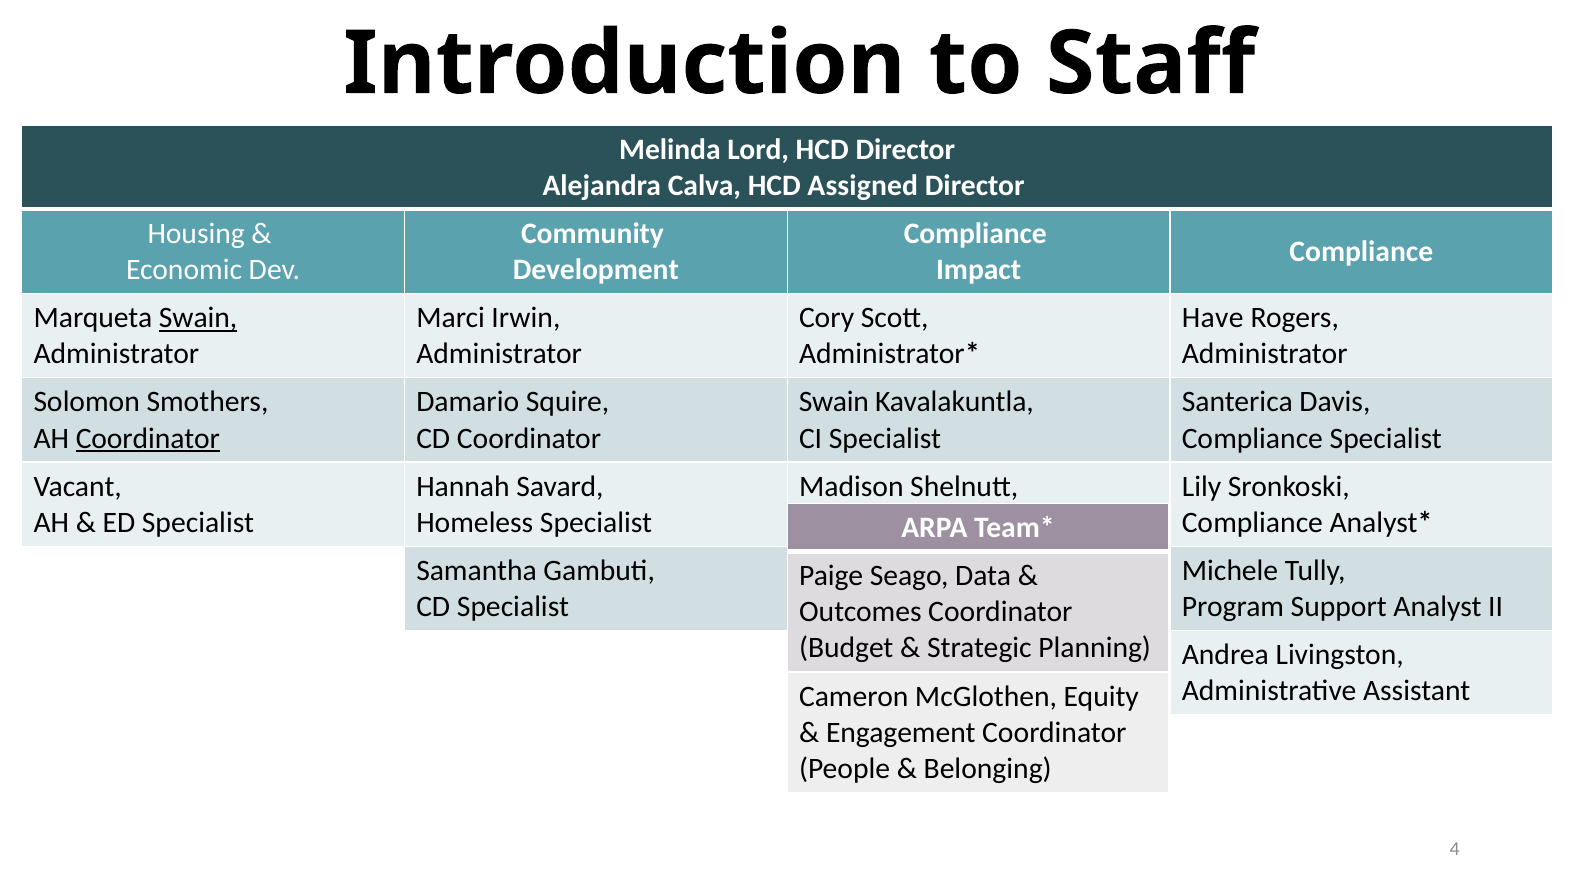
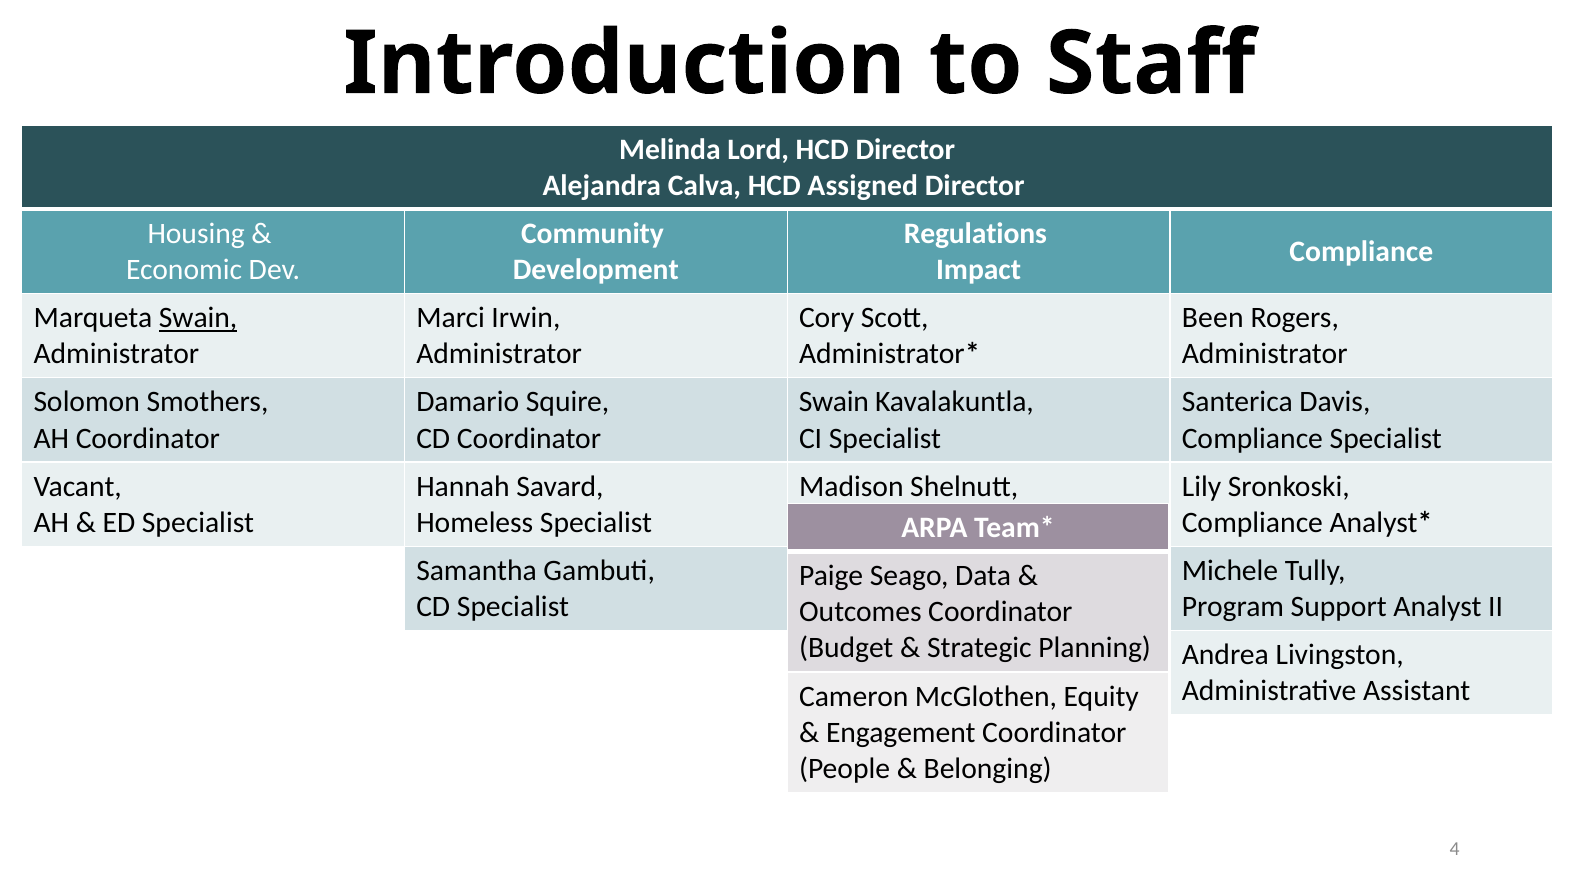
Compliance: Compliance -> Regulations (975, 234)
Have: Have -> Been (1213, 318)
Coordinator underline: present -> none (148, 438)
